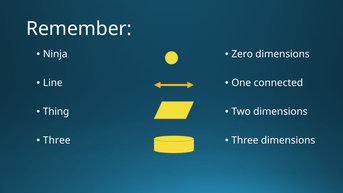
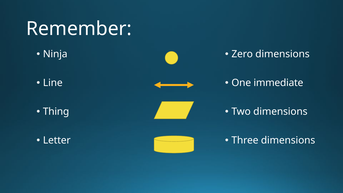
connected: connected -> immediate (278, 83)
Three: Three -> Letter (57, 140)
